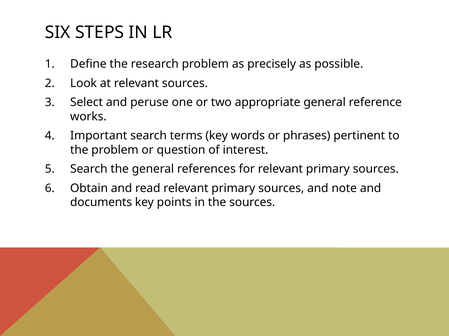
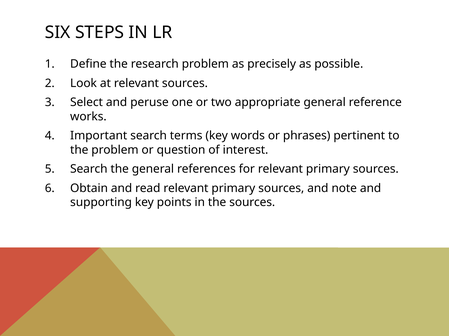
documents: documents -> supporting (101, 203)
